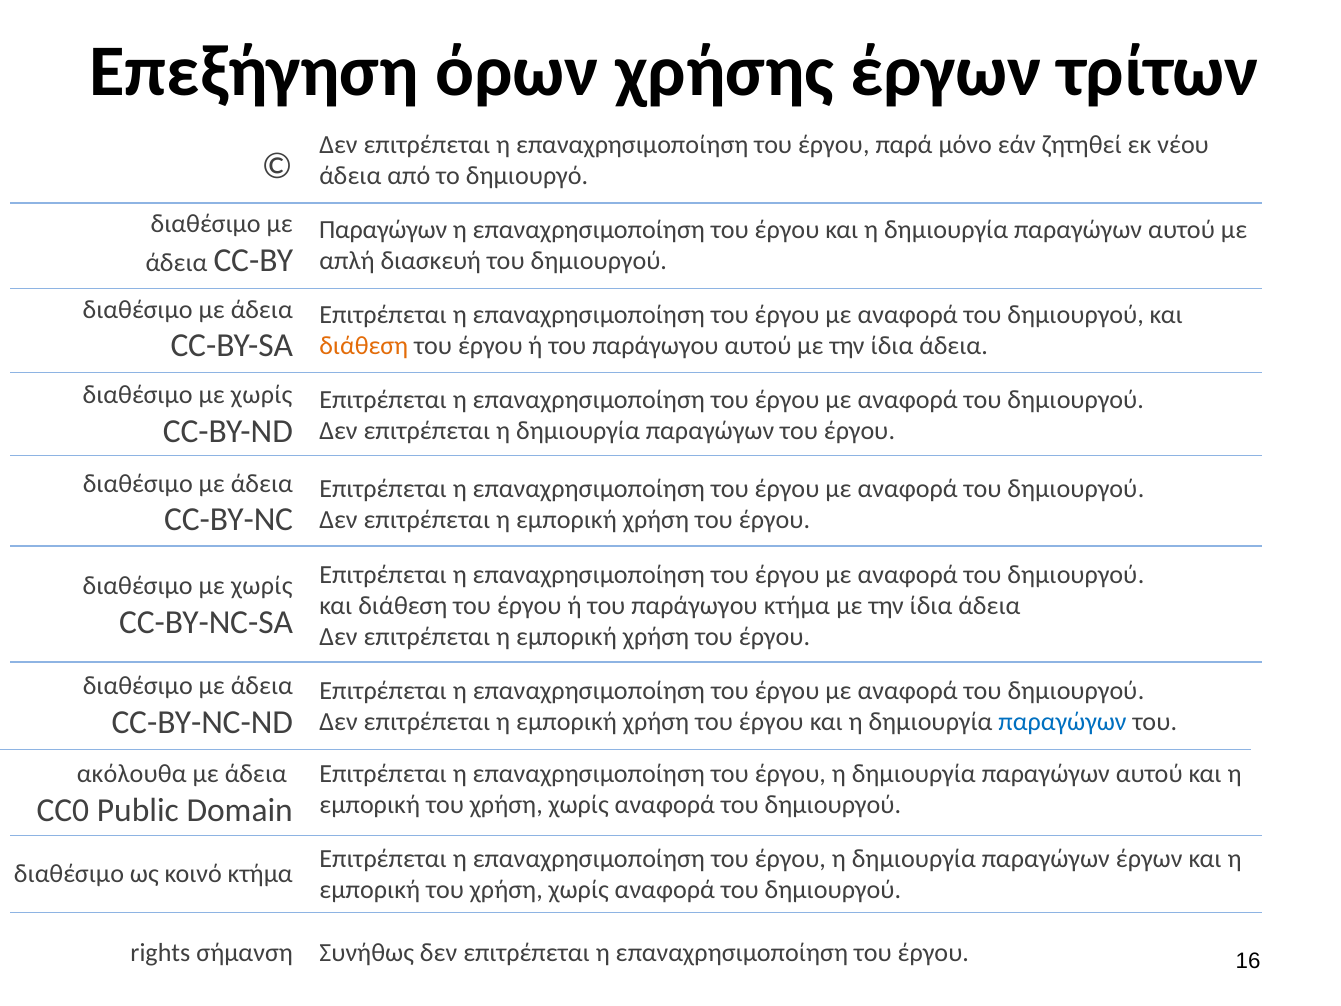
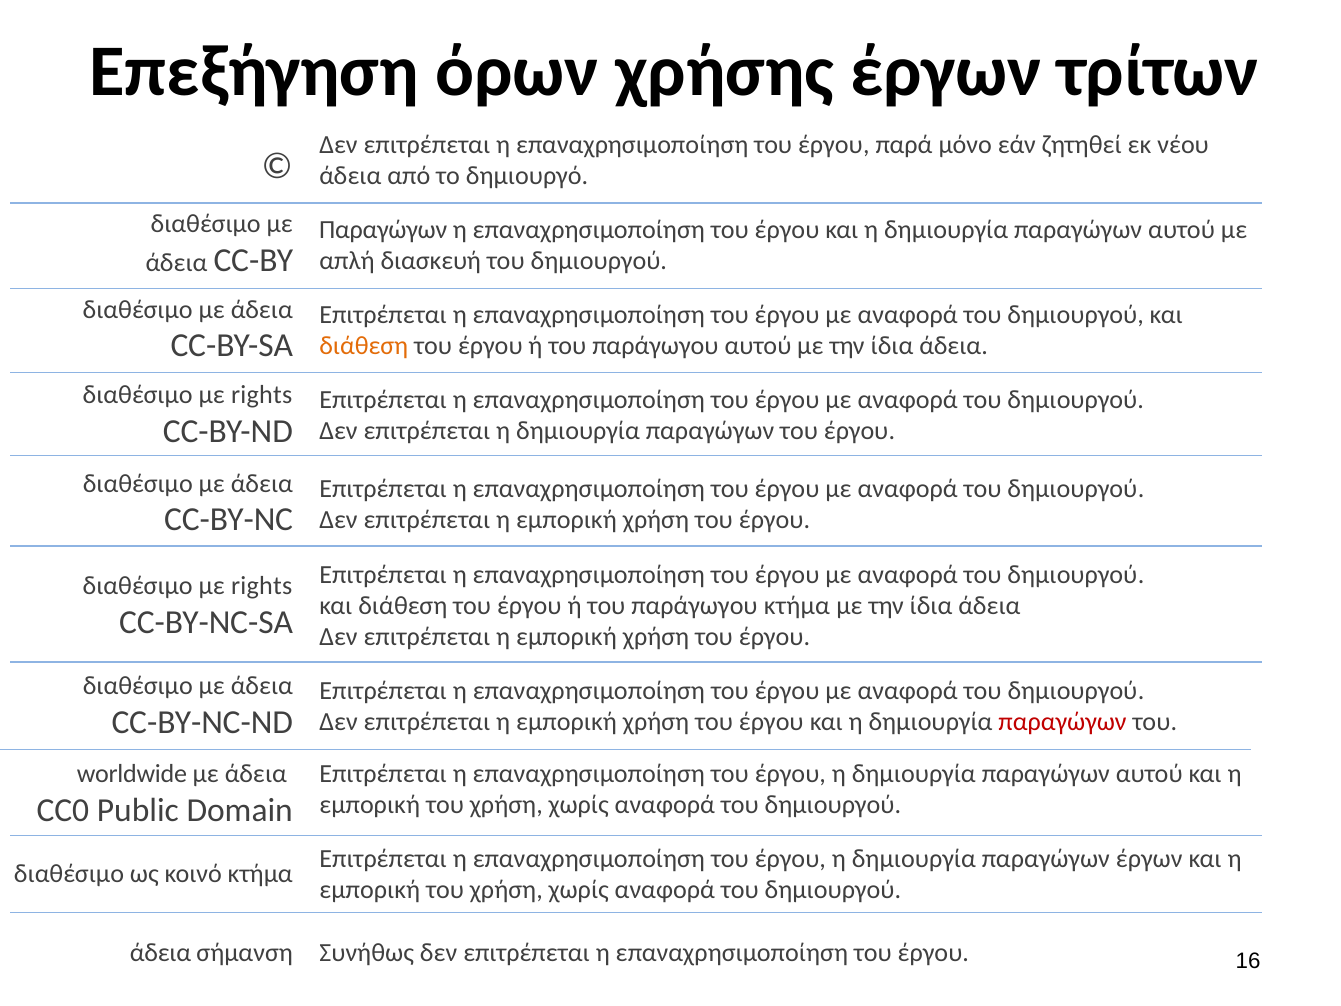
χωρίς: χωρίς -> rights (262, 395)
χωρίς: χωρίς -> rights (262, 586)
παραγώγων colour: blue -> red (1063, 722)
ακόλουθα: ακόλουθα -> worldwide (132, 774)
rights: rights -> άδεια (161, 953)
